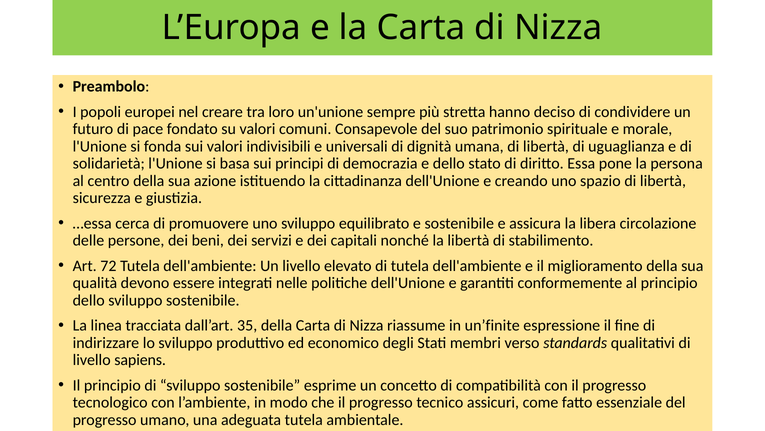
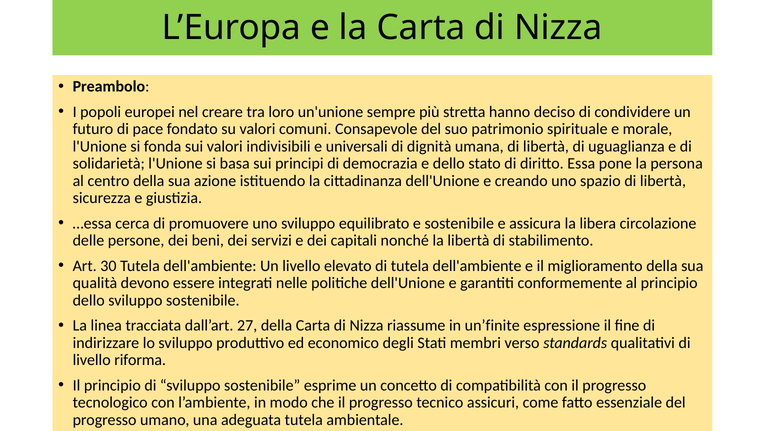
72: 72 -> 30 (108, 265)
35: 35 -> 27 (247, 325)
sapiens: sapiens -> riforma (140, 360)
